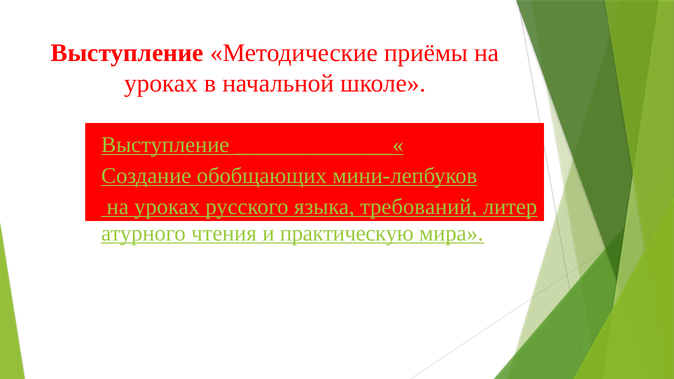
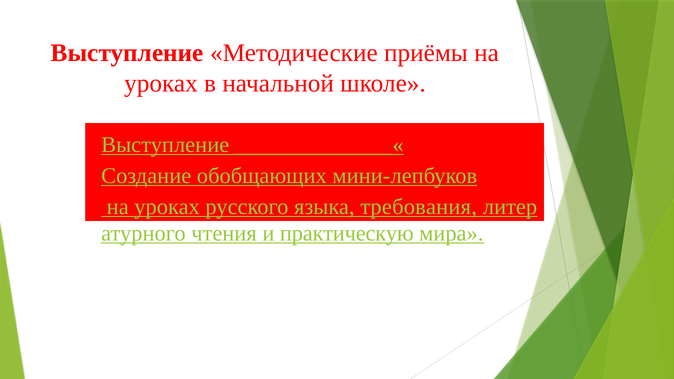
требований: требований -> требования (419, 207)
